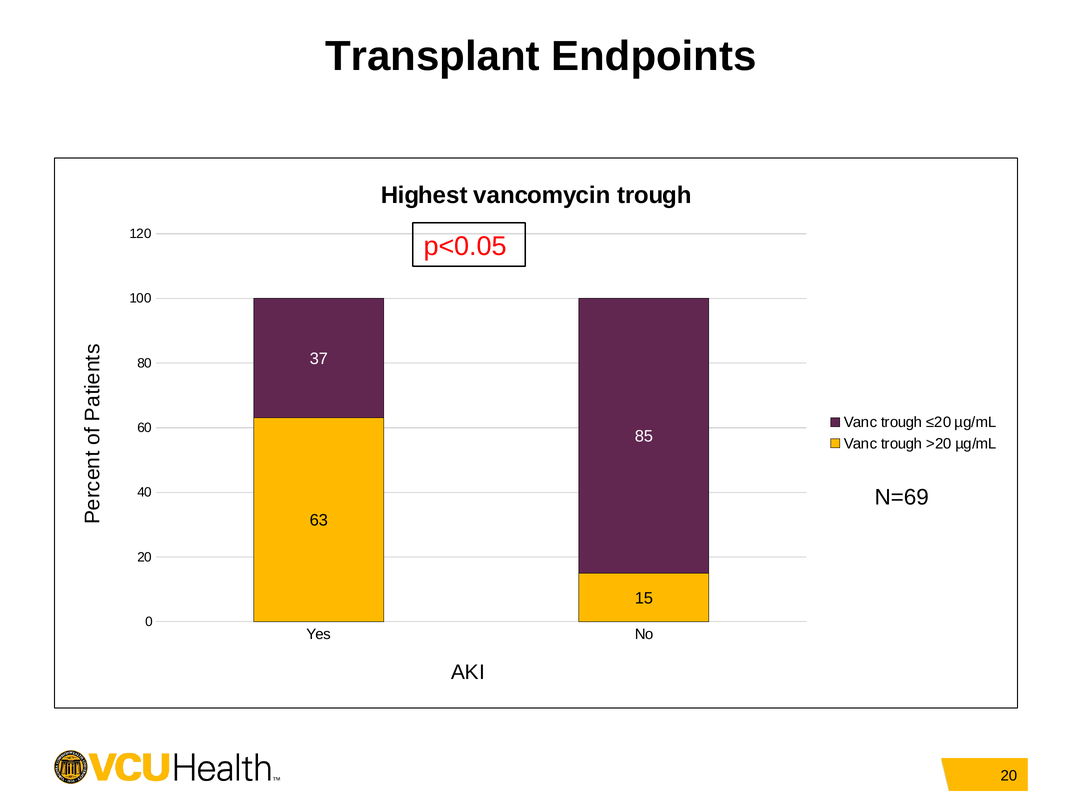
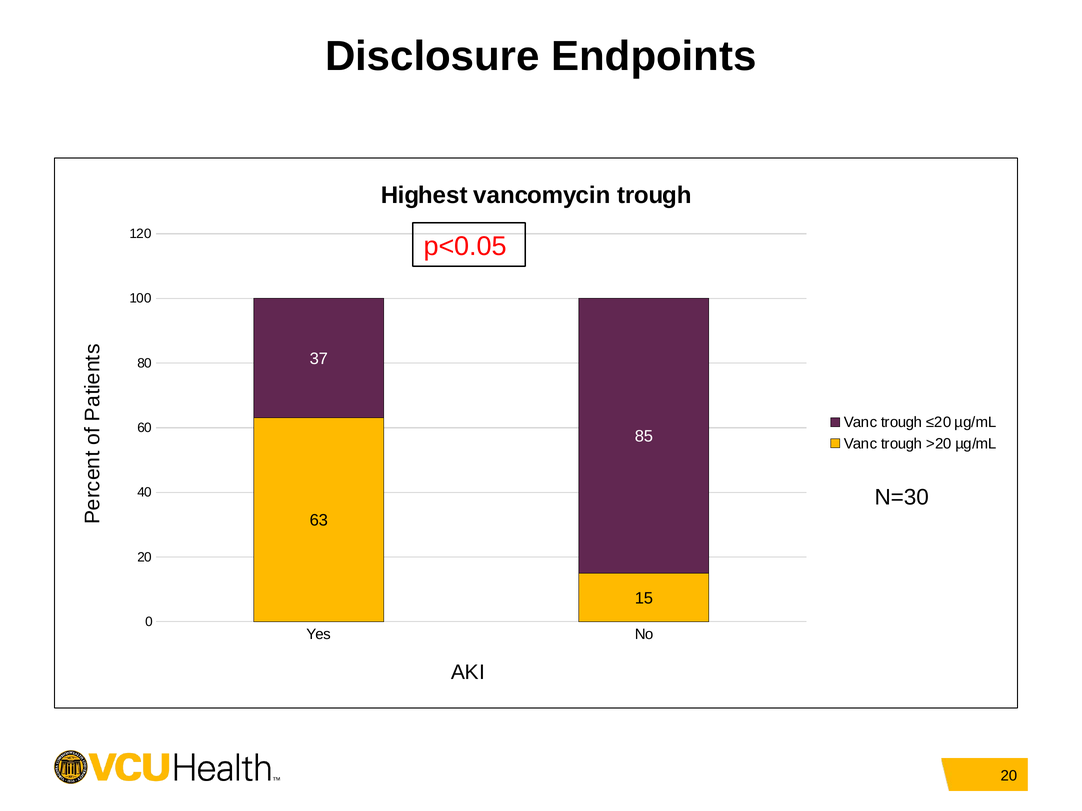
Transplant: Transplant -> Disclosure (432, 57)
N=69: N=69 -> N=30 (902, 498)
